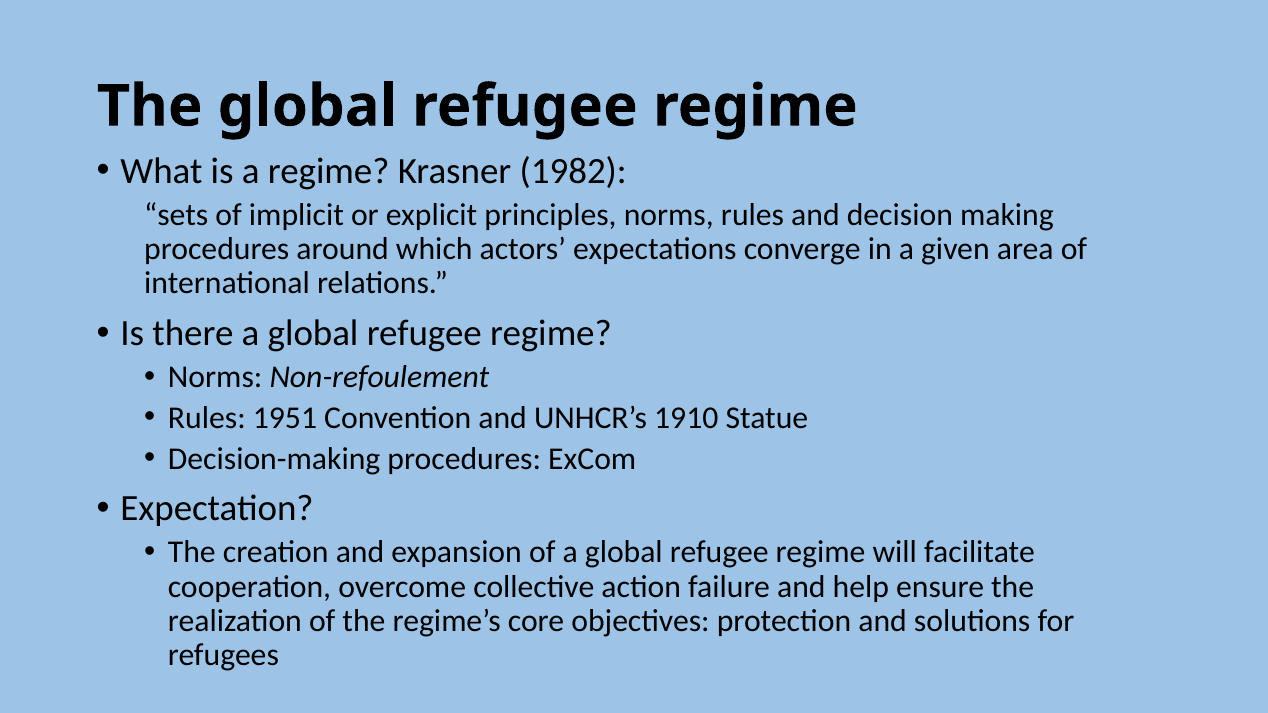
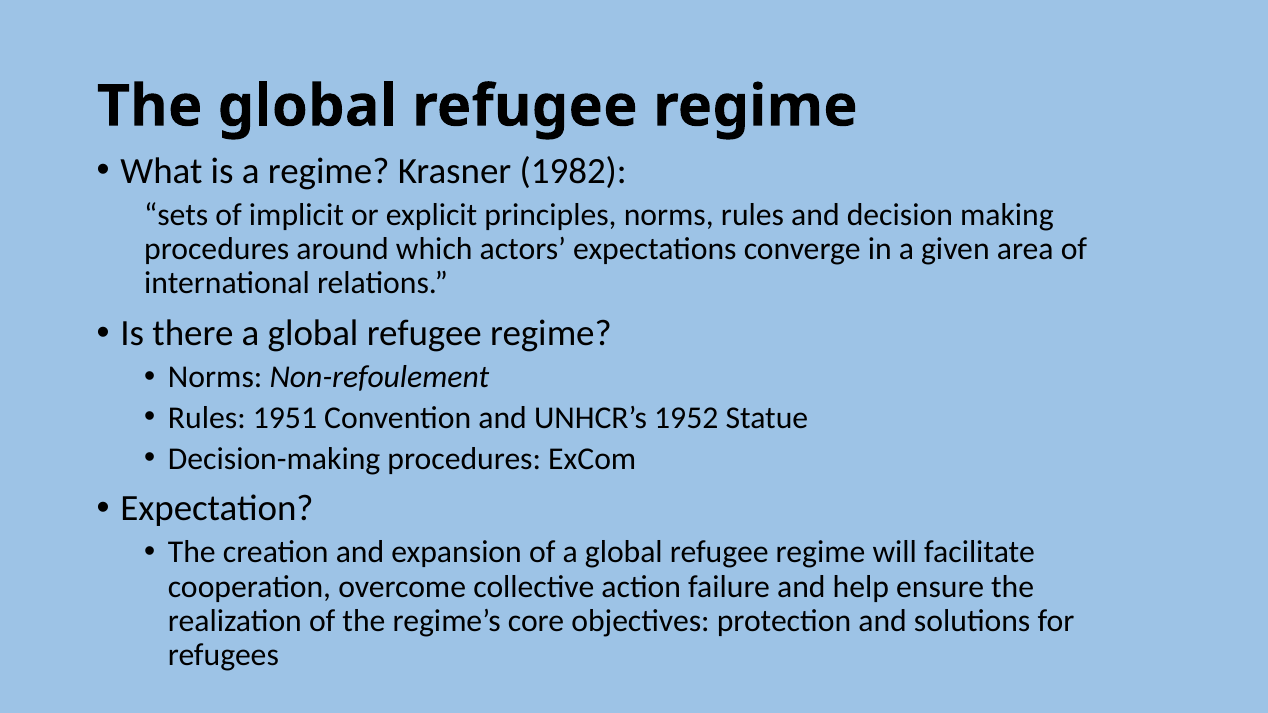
1910: 1910 -> 1952 (686, 418)
